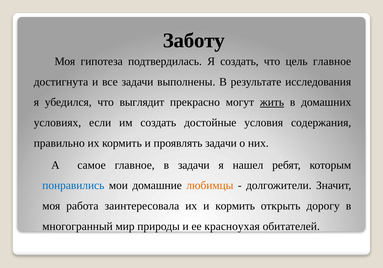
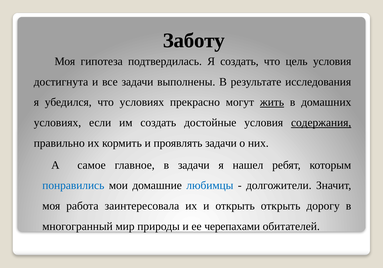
цель главное: главное -> условия (332, 61)
что выглядит: выглядит -> условиях (142, 102)
содержания underline: none -> present (321, 123)
любимцы colour: orange -> blue (210, 186)
и кормить: кормить -> открыть (235, 206)
красноухая: красноухая -> черепахами (232, 227)
